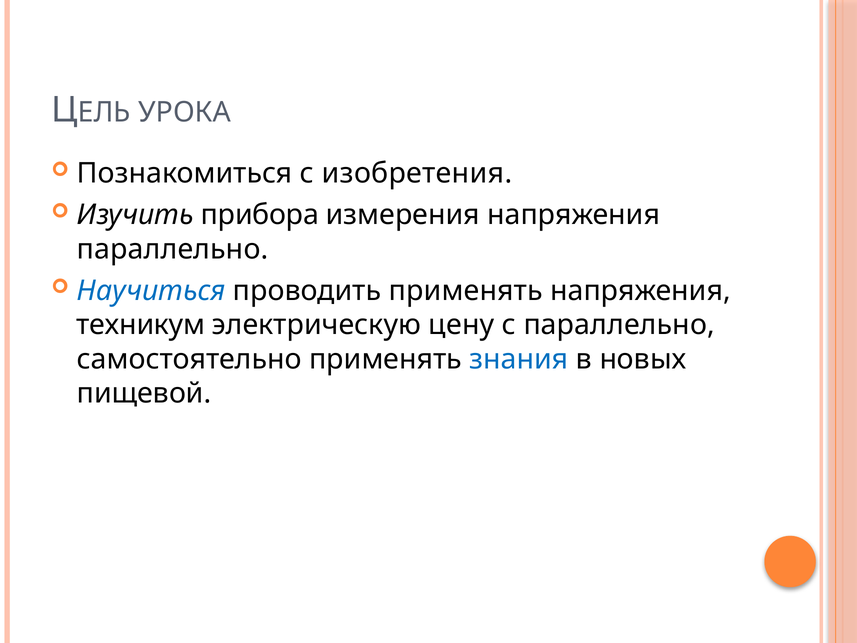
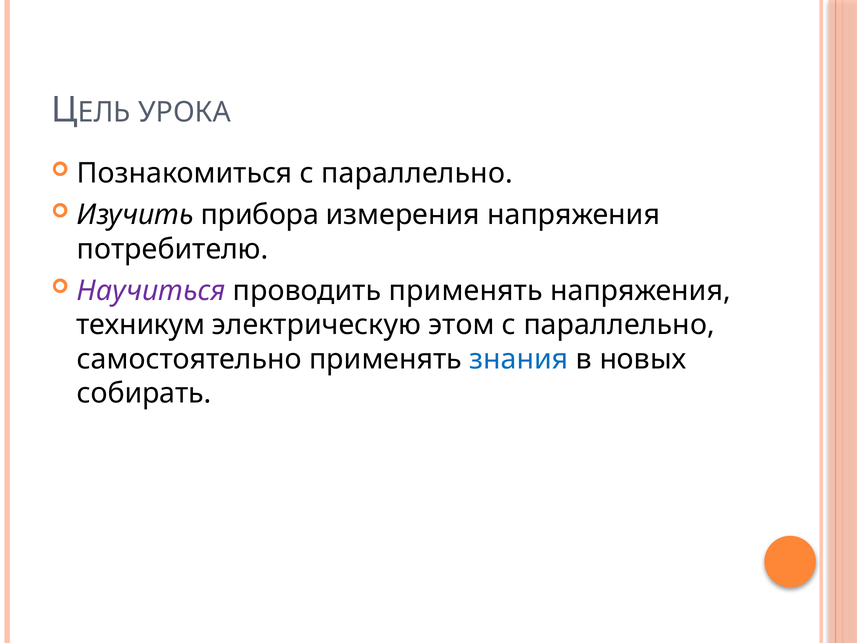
Познакомиться с изобретения: изобретения -> параллельно (417, 173)
параллельно: параллельно -> потребителю (173, 249)
Научиться colour: blue -> purple (151, 290)
цену: цену -> этом (462, 325)
пищевой: пищевой -> собирать (144, 393)
